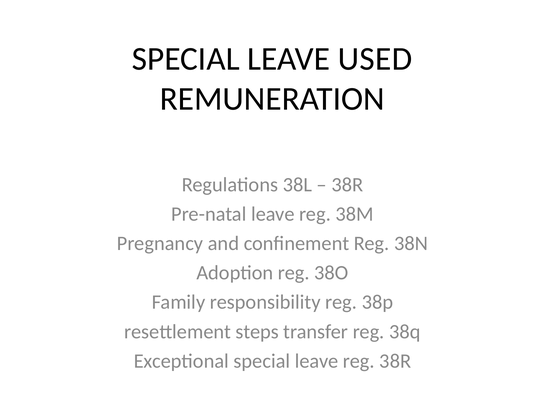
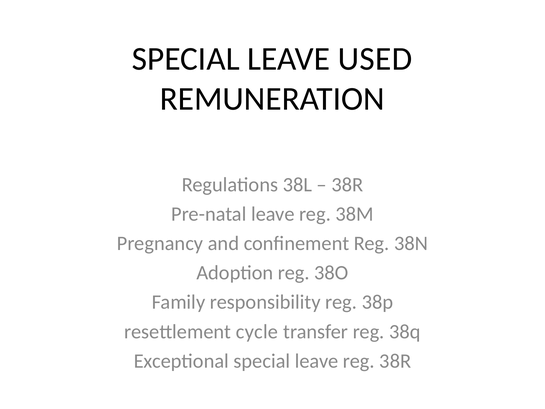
steps: steps -> cycle (257, 331)
